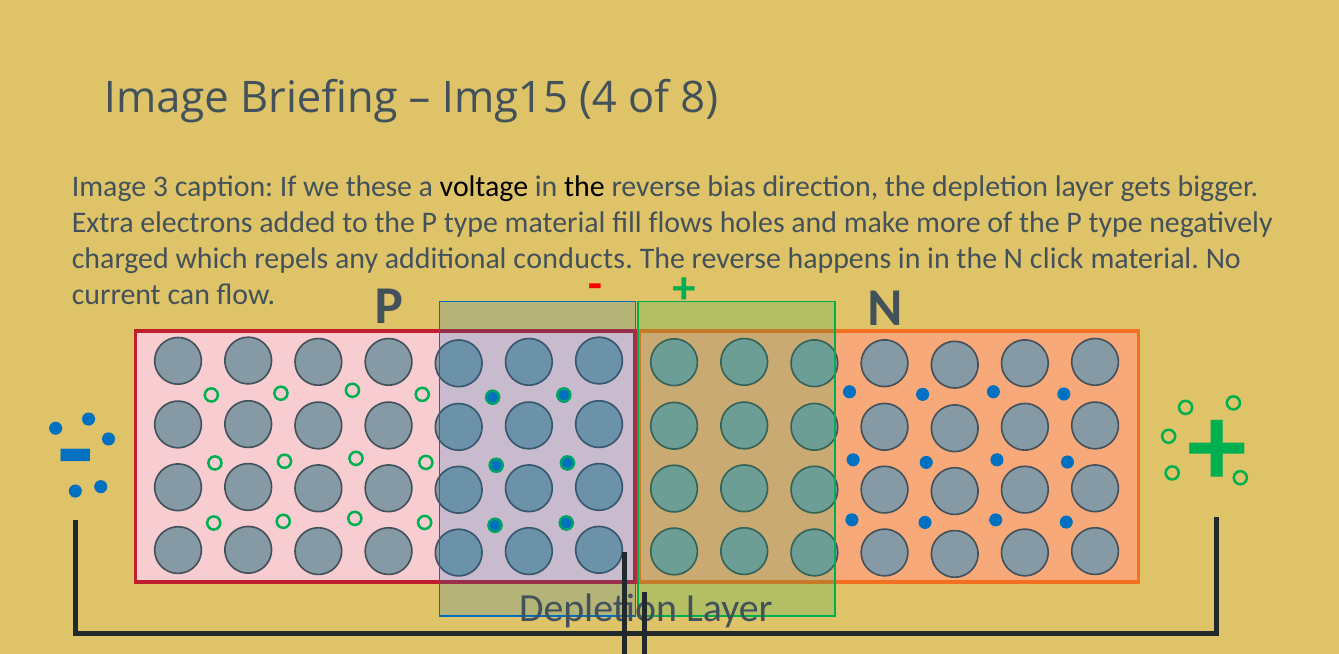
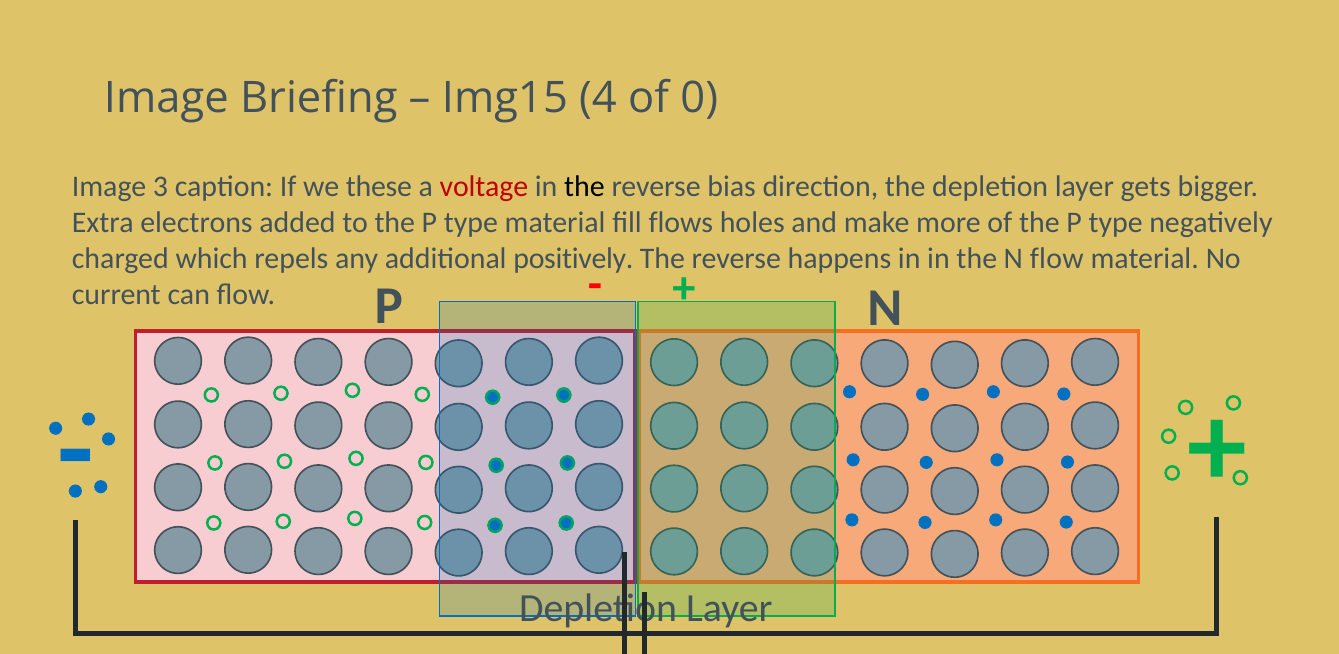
8: 8 -> 0 (699, 98)
voltage colour: black -> red (484, 187)
conducts: conducts -> positively (573, 259)
N click: click -> flow (1057, 259)
